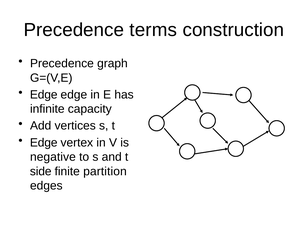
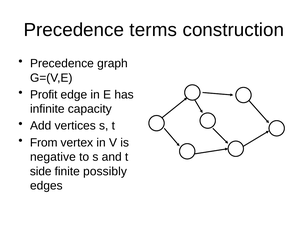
Edge: Edge -> Profit (44, 95)
Edge: Edge -> From (44, 143)
partition: partition -> possibly (105, 171)
